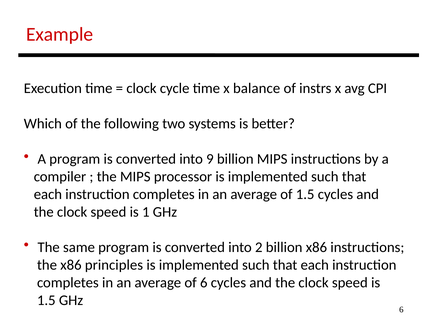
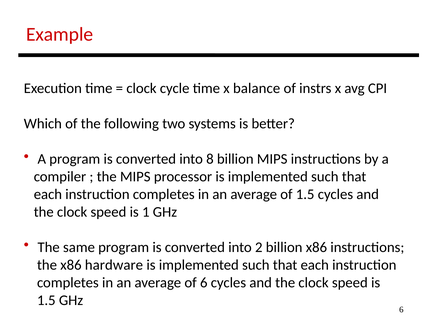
9: 9 -> 8 (210, 159)
principles: principles -> hardware (114, 265)
